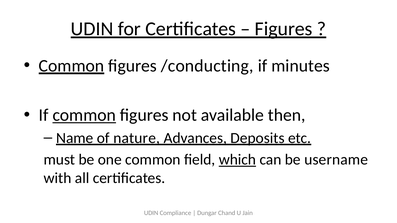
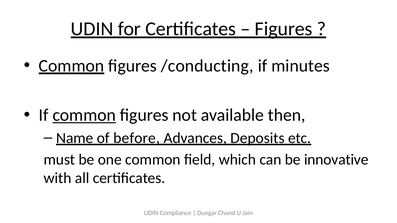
nature: nature -> before (137, 138)
which underline: present -> none (237, 160)
username: username -> innovative (336, 160)
